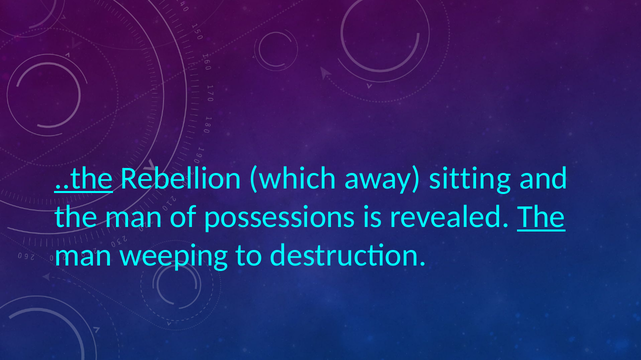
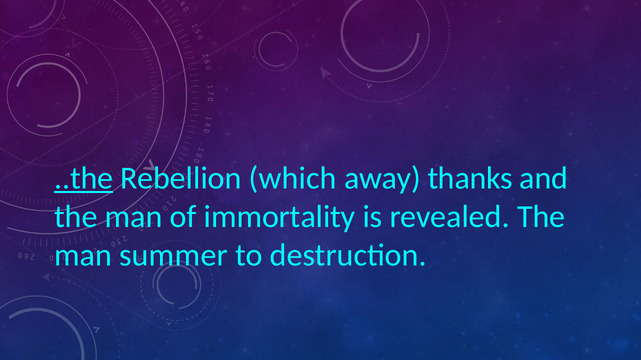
sitting: sitting -> thanks (470, 178)
possessions: possessions -> immortality (280, 217)
The underline: present -> none (541, 217)
weeping: weeping -> summer (174, 255)
